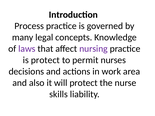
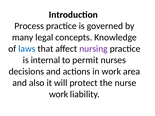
laws colour: purple -> blue (27, 49)
is protect: protect -> internal (45, 60)
skills: skills -> work (59, 94)
